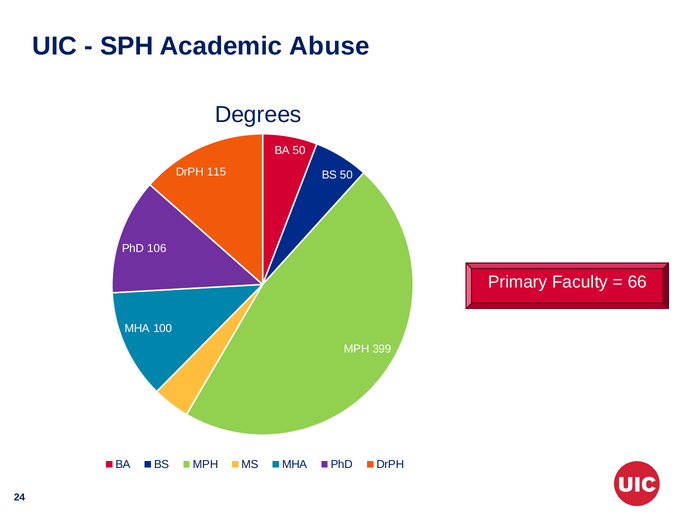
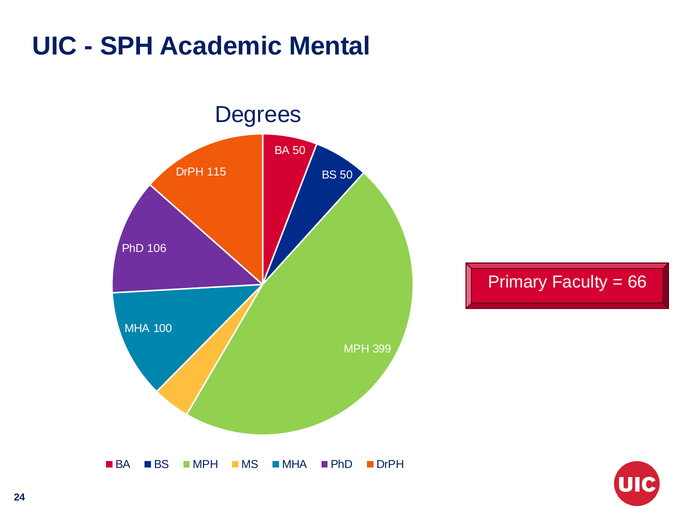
Abuse: Abuse -> Mental (330, 46)
